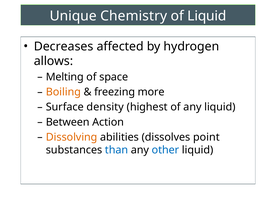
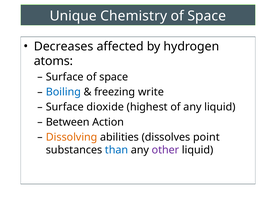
Liquid: Liquid -> Space (207, 16)
allows: allows -> atoms (53, 61)
Melting: Melting -> Surface (65, 77)
Boiling colour: orange -> blue (63, 92)
more: more -> write (151, 92)
density: density -> dioxide (105, 107)
other colour: blue -> purple (165, 150)
